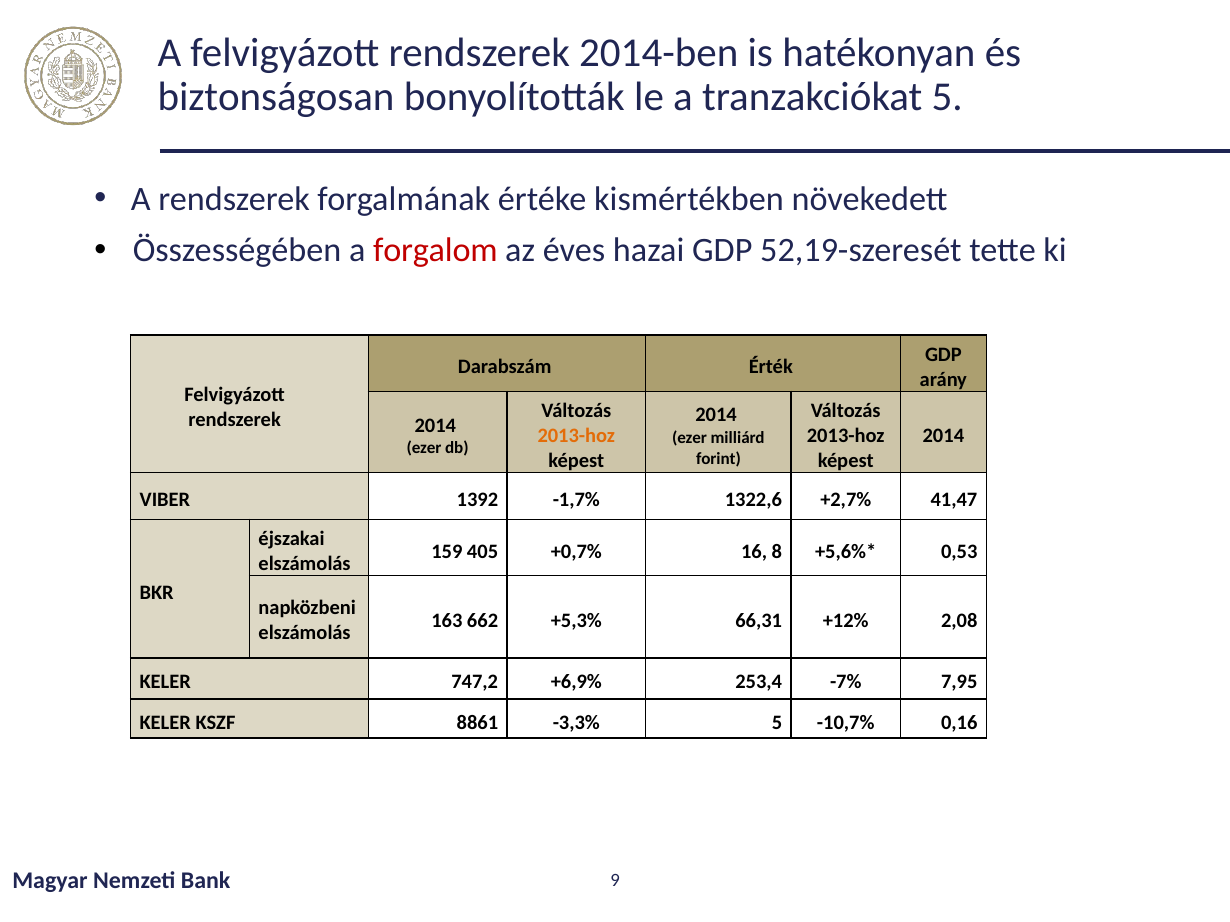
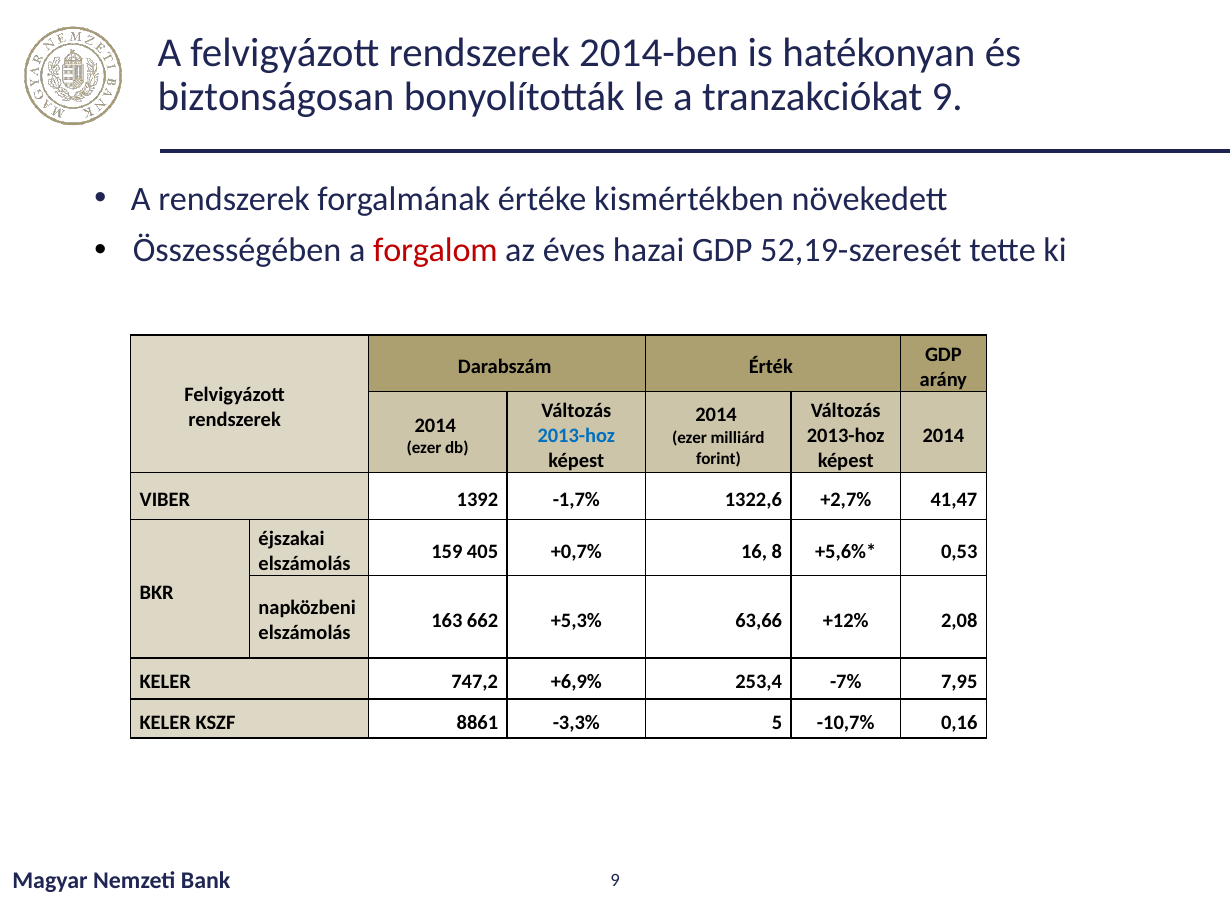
tranzakciókat 5: 5 -> 9 (947, 97)
2013-hoz colour: orange -> blue (576, 436)
66,31: 66,31 -> 63,66 (759, 621)
